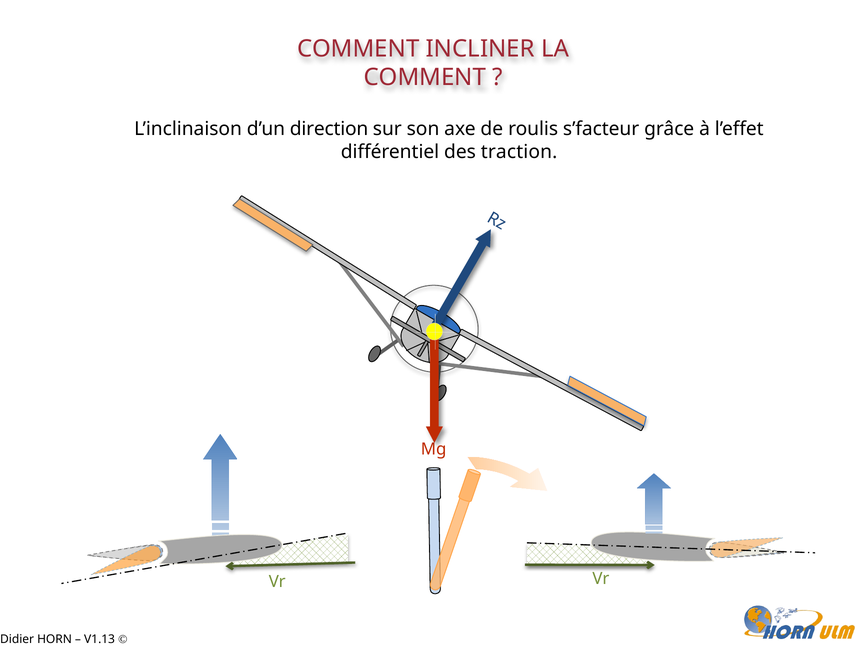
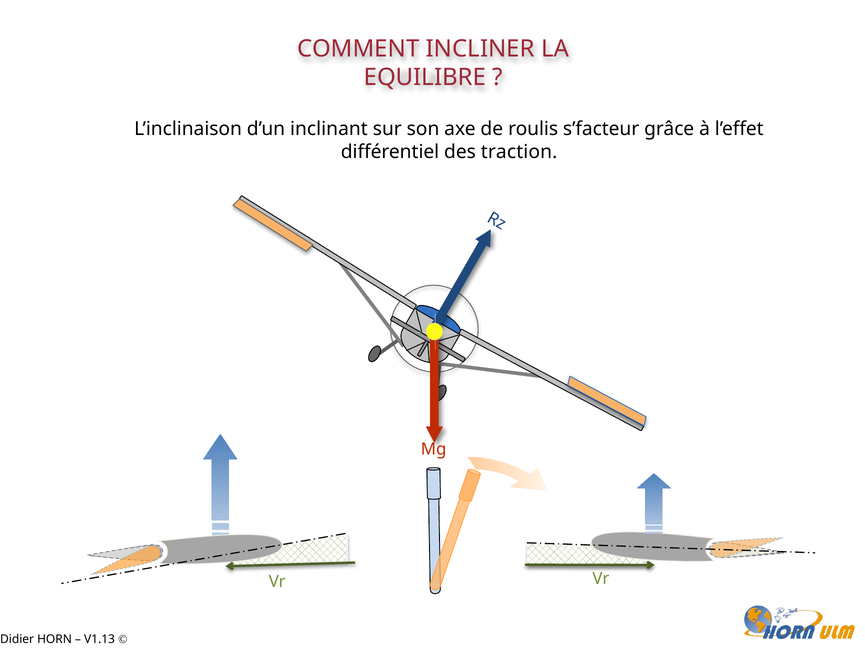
COMMENT: COMMENT -> EQUILIBRE (425, 77)
direction: direction -> inclinant (329, 129)
